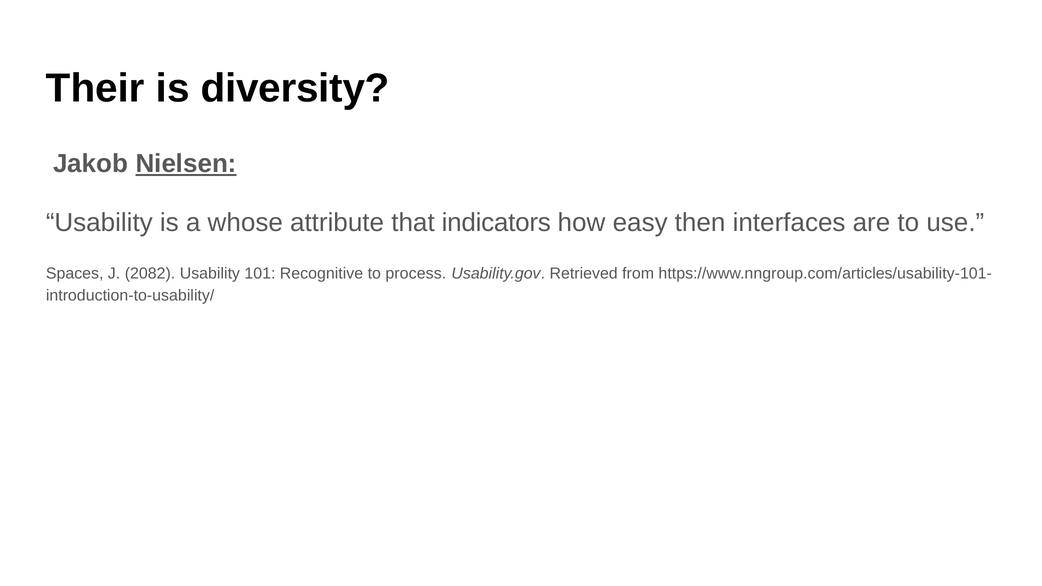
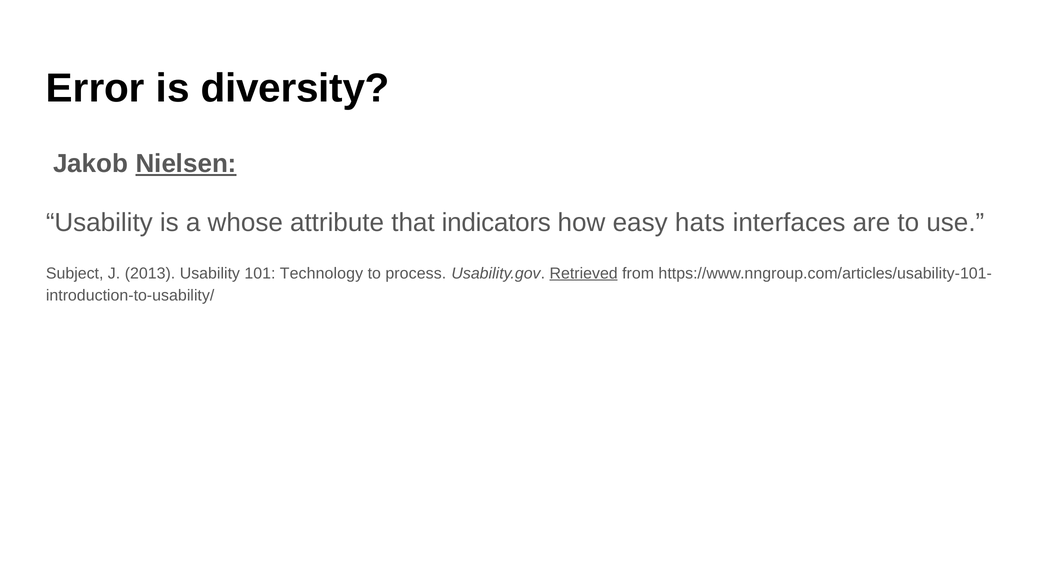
Their: Their -> Error (95, 88)
then: then -> hats (700, 223)
Spaces: Spaces -> Subject (75, 273)
2082: 2082 -> 2013 (150, 273)
Recognitive: Recognitive -> Technology (321, 273)
Retrieved underline: none -> present (584, 273)
